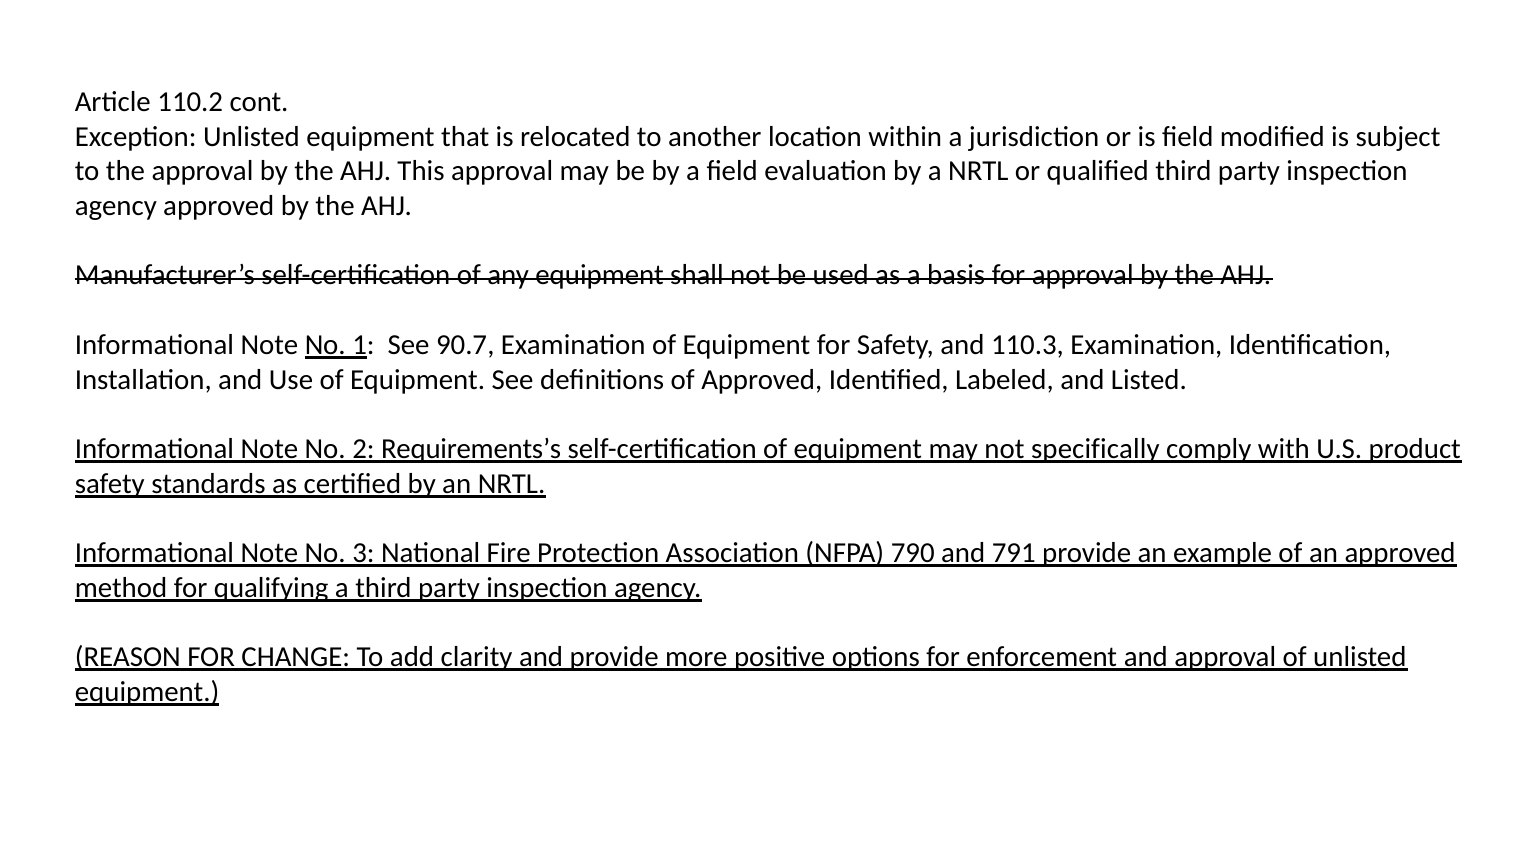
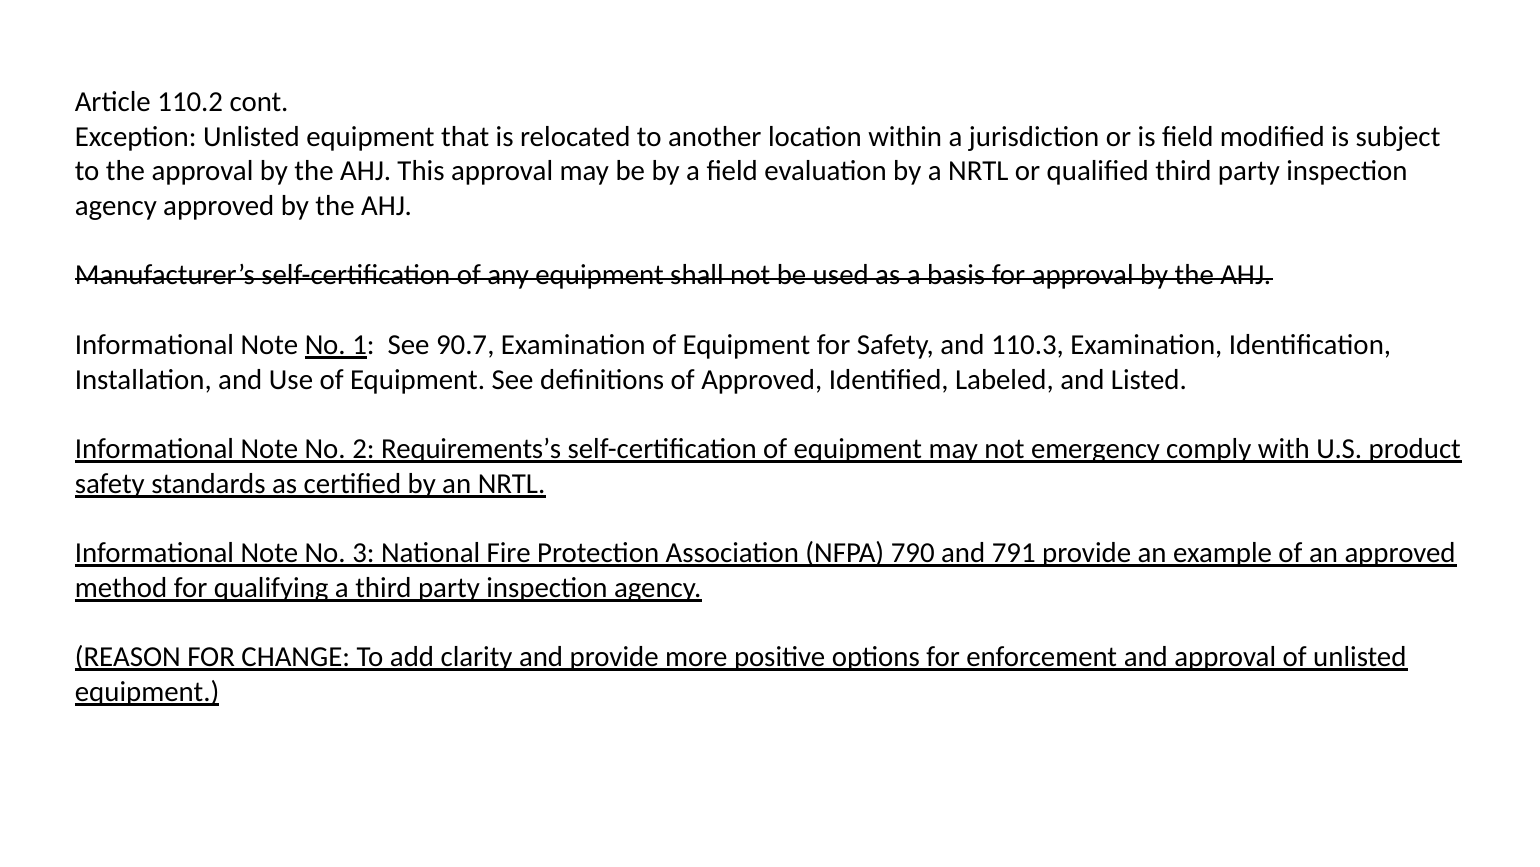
specifically: specifically -> emergency (1095, 448)
